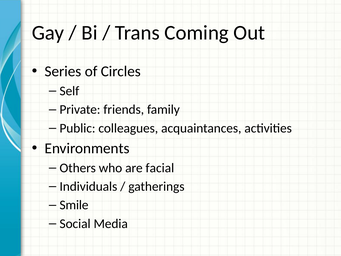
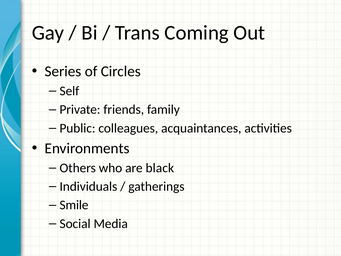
facial: facial -> black (160, 168)
